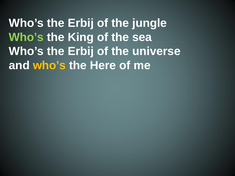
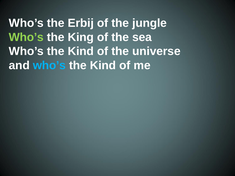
Erbij: Erbij -> Kind (81, 51)
who’s colour: yellow -> light blue (49, 65)
Here: Here -> Kind (103, 65)
